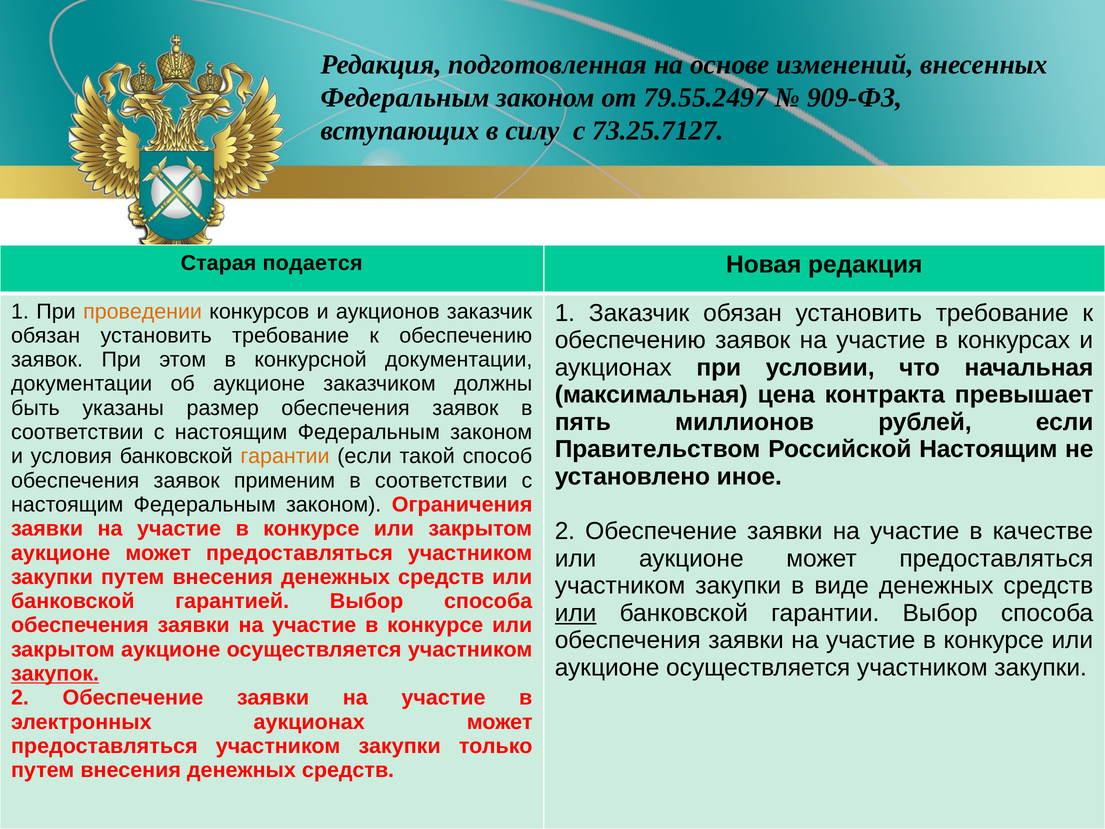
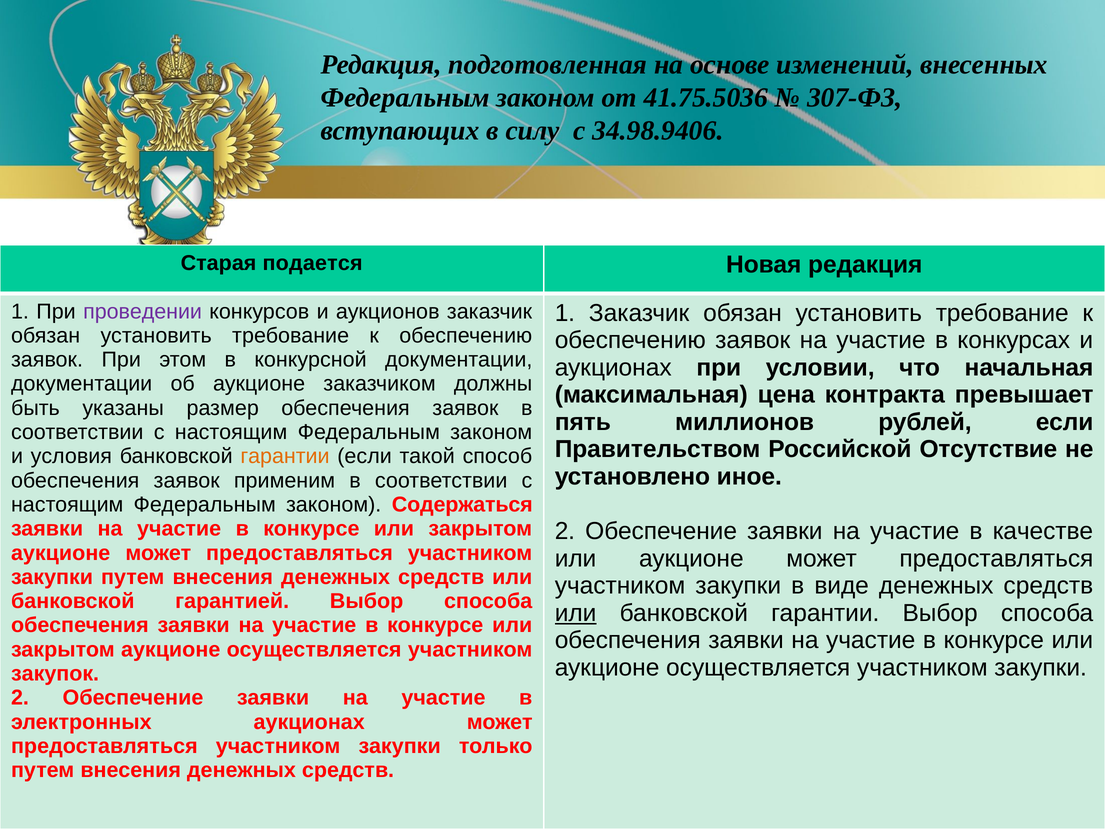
79.55.2497: 79.55.2497 -> 41.75.5036 (706, 98)
909-ФЗ: 909-ФЗ -> 307-ФЗ (855, 98)
73.25.7127: 73.25.7127 -> 34.98.9406 (658, 131)
проведении colour: orange -> purple (143, 311)
Российской Настоящим: Настоящим -> Отсутствие (988, 449)
Ограничения: Ограничения -> Содержаться (462, 504)
закупок underline: present -> none (55, 673)
